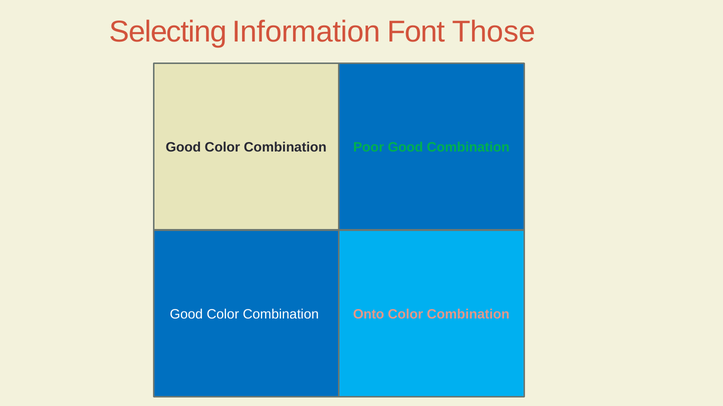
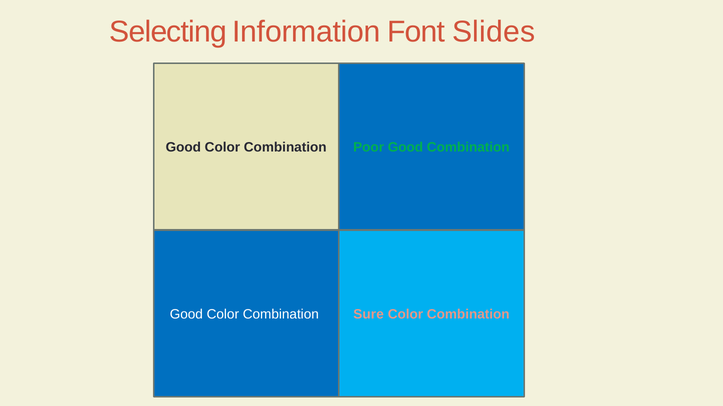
Those: Those -> Slides (494, 32)
Onto: Onto -> Sure (369, 315)
